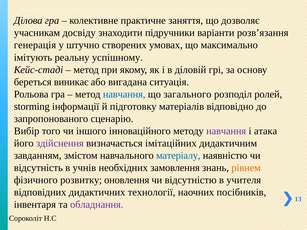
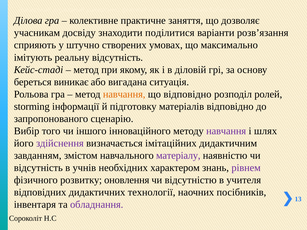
підручники: підручники -> поділитися (170, 33)
генерація: генерація -> сприяють (35, 45)
реальну успішному: успішному -> відсутність (117, 57)
навчання colour: blue -> orange (124, 94)
що загального: загального -> відповідно (187, 94)
атака: атака -> шлях (266, 131)
матеріалу colour: blue -> purple (178, 156)
замовлення: замовлення -> характером (175, 168)
рівнем colour: orange -> purple (246, 168)
